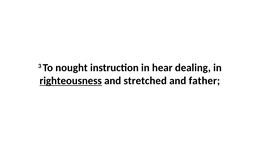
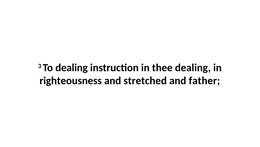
To nought: nought -> dealing (72, 67)
hear: hear -> thee (162, 67)
righteousness underline: present -> none (71, 80)
